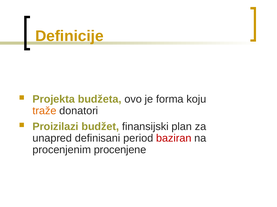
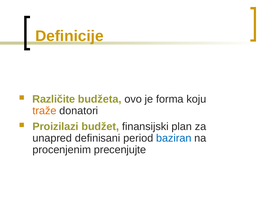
Projekta: Projekta -> Različite (54, 99)
baziran colour: red -> blue (174, 139)
procenjene: procenjene -> precenjujte (120, 150)
